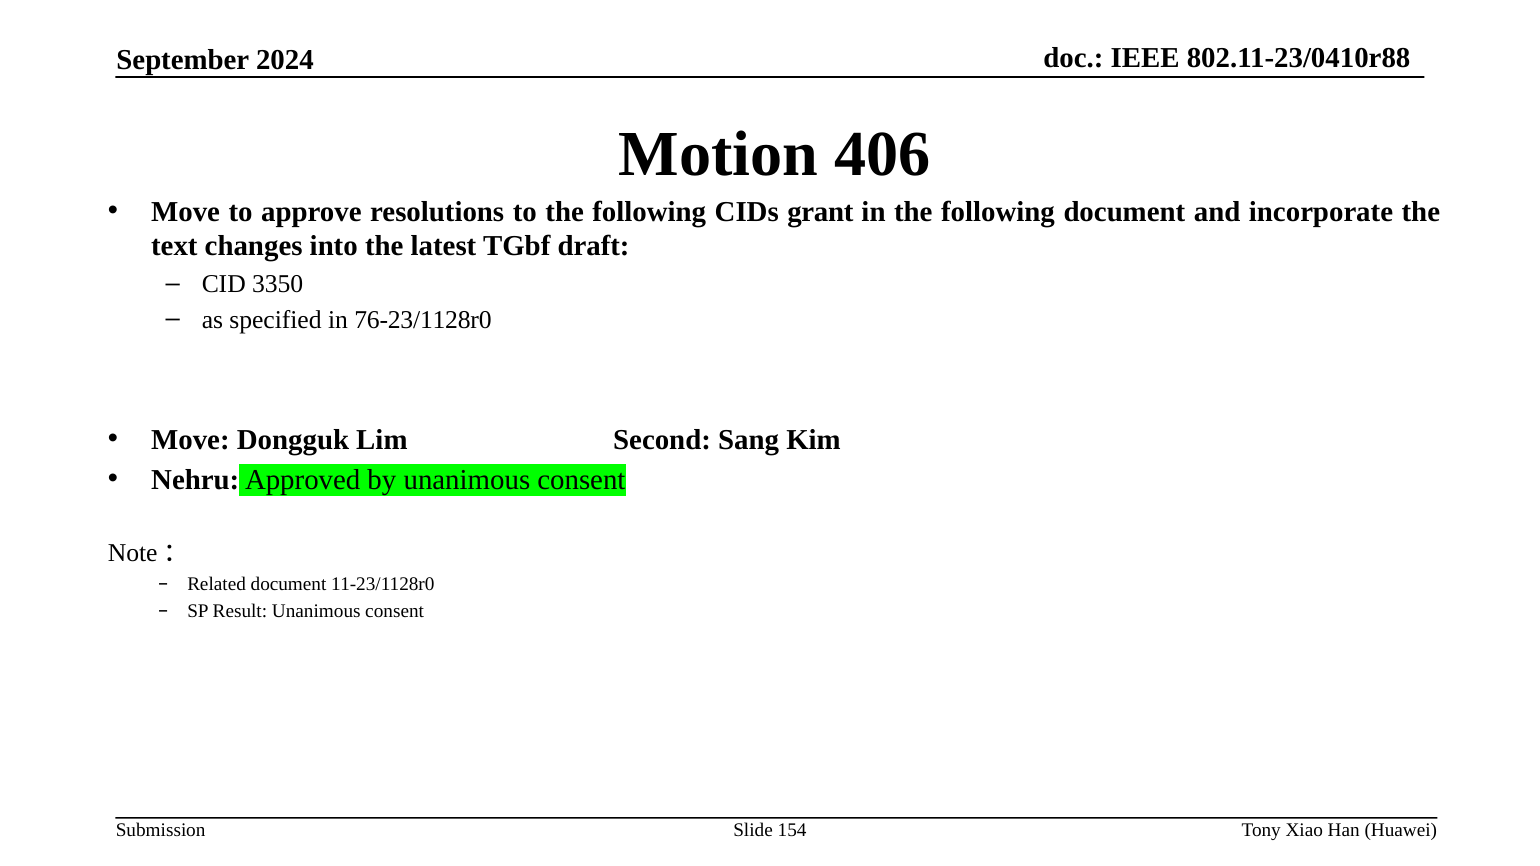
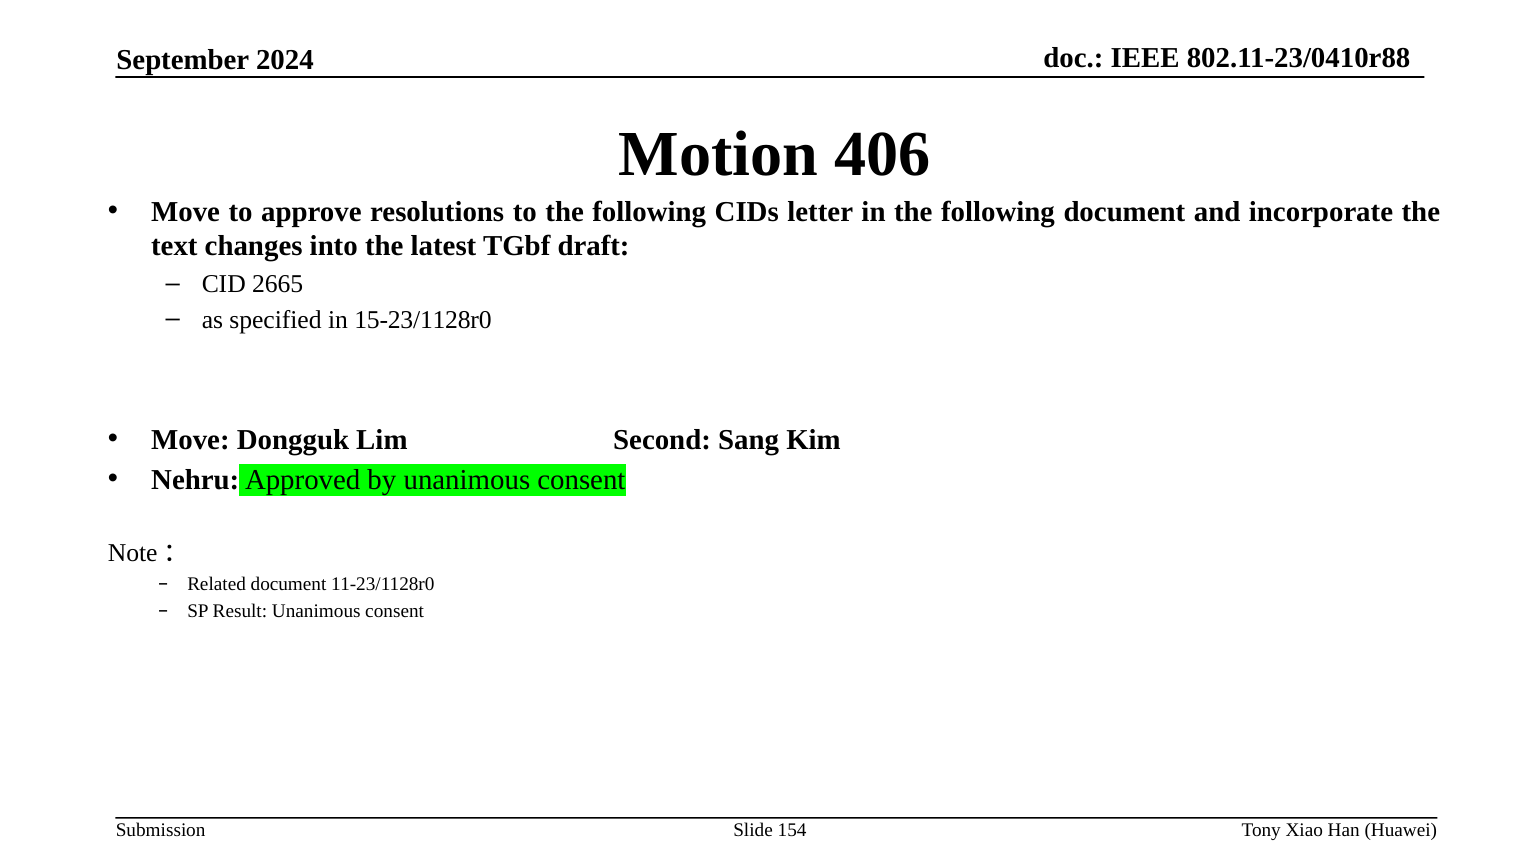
grant: grant -> letter (820, 212)
3350: 3350 -> 2665 (278, 284)
76-23/1128r0: 76-23/1128r0 -> 15-23/1128r0 (423, 320)
